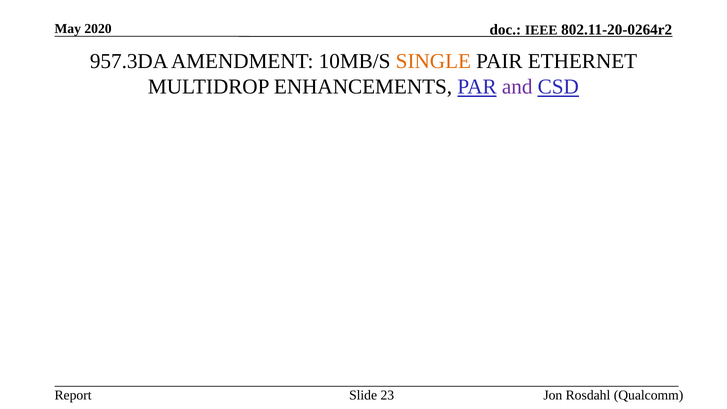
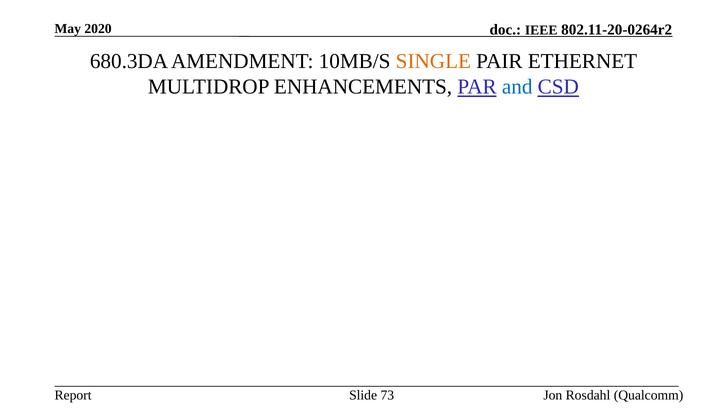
957.3DA: 957.3DA -> 680.3DA (129, 61)
and colour: purple -> blue (517, 87)
23: 23 -> 73 (387, 395)
